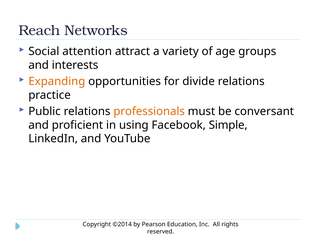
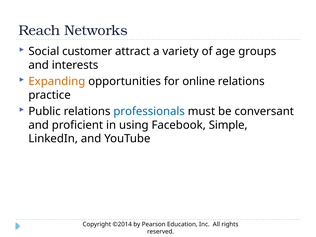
attention: attention -> customer (87, 51)
divide: divide -> online (199, 81)
professionals colour: orange -> blue (149, 111)
